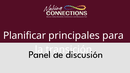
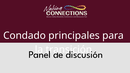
Planificar: Planificar -> Condado (25, 36)
